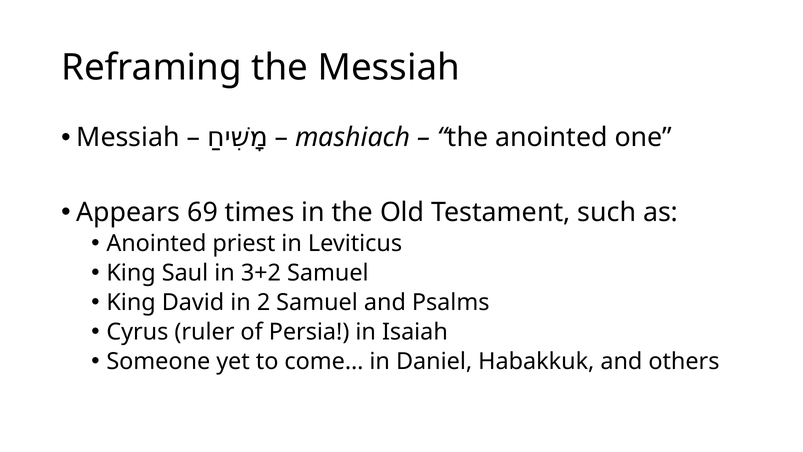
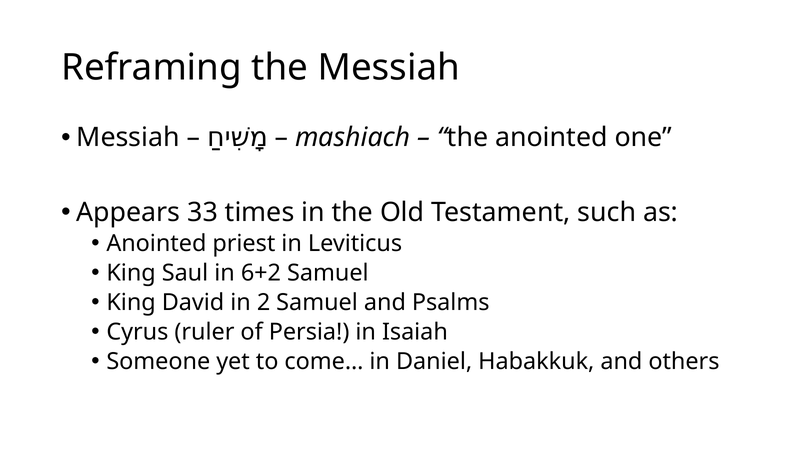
69: 69 -> 33 (203, 212)
3+2: 3+2 -> 6+2 (261, 273)
